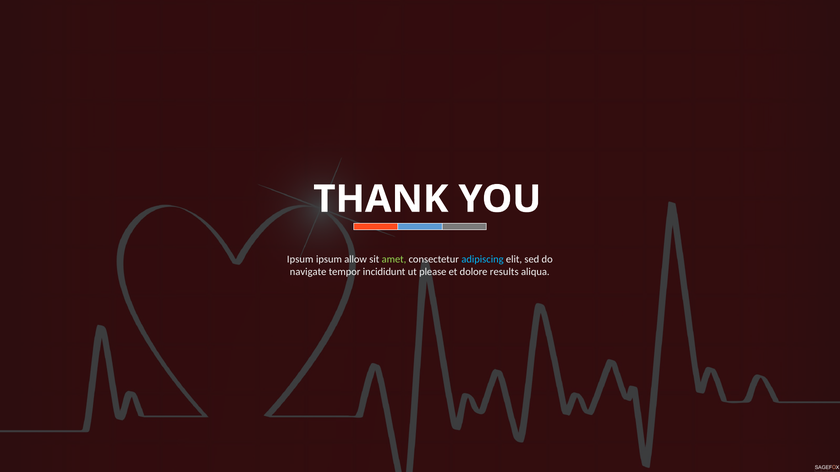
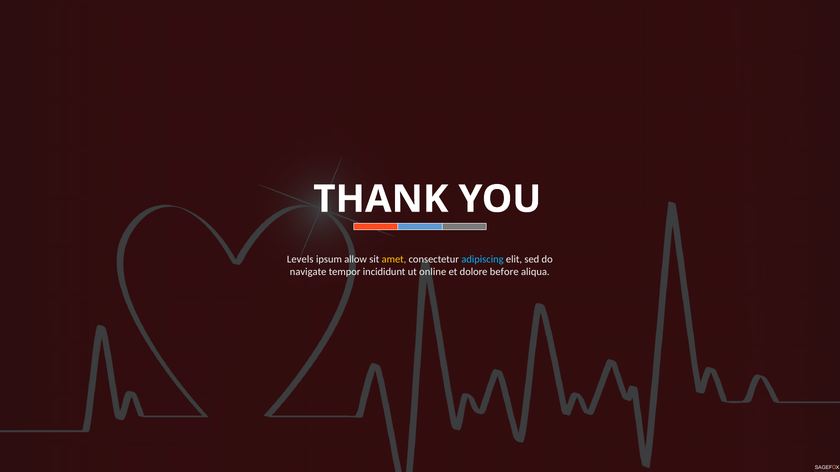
Ipsum: Ipsum -> Levels (300, 259)
amet colour: light green -> yellow (394, 259)
please: please -> online (433, 272)
results: results -> before (504, 272)
